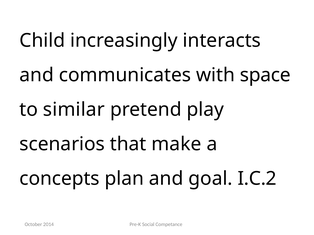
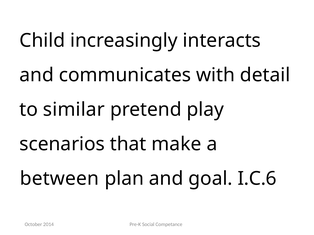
space: space -> detail (265, 75)
concepts: concepts -> between (59, 179)
I.C.2: I.C.2 -> I.C.6 (257, 179)
